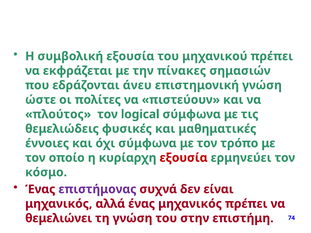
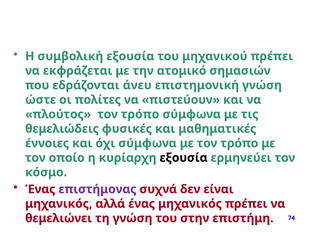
πίνακες: πίνακες -> ατομικό (182, 71)
logical: logical -> τρόπο (140, 114)
εξουσία colour: red -> black (184, 158)
